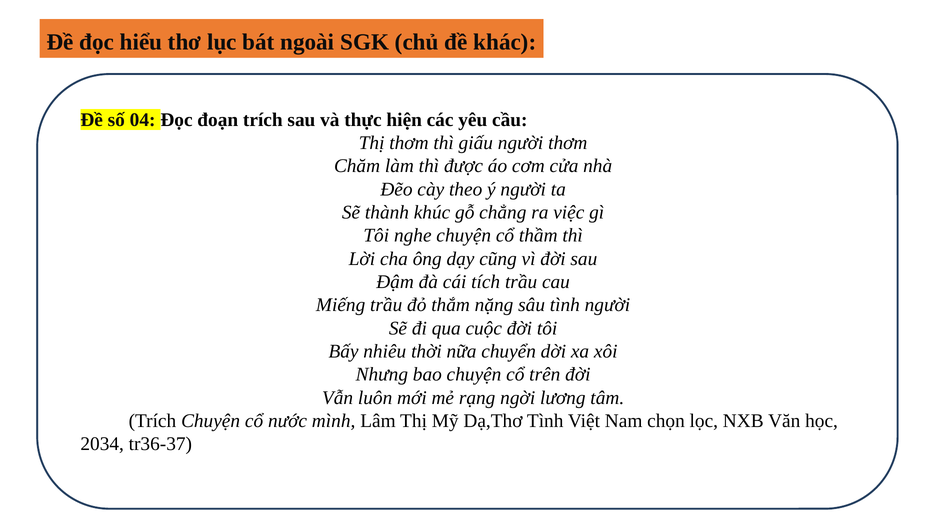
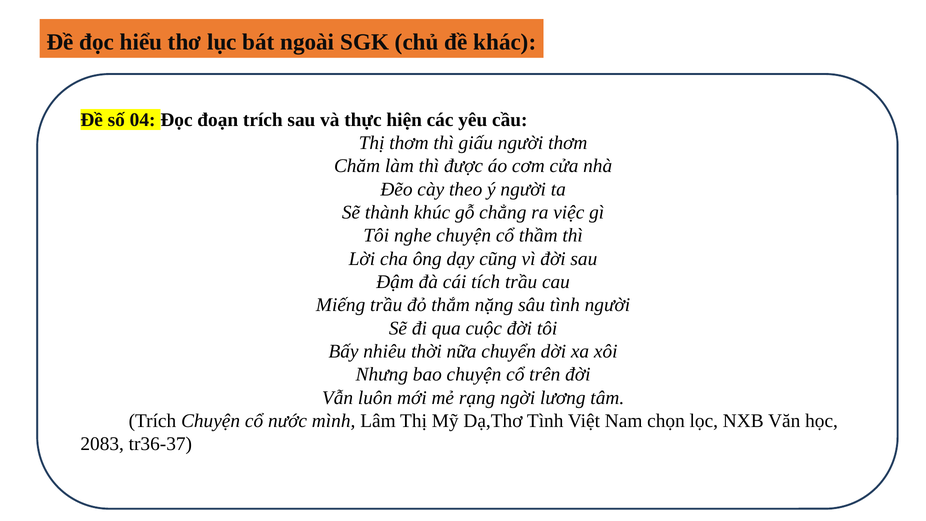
2034: 2034 -> 2083 (102, 444)
